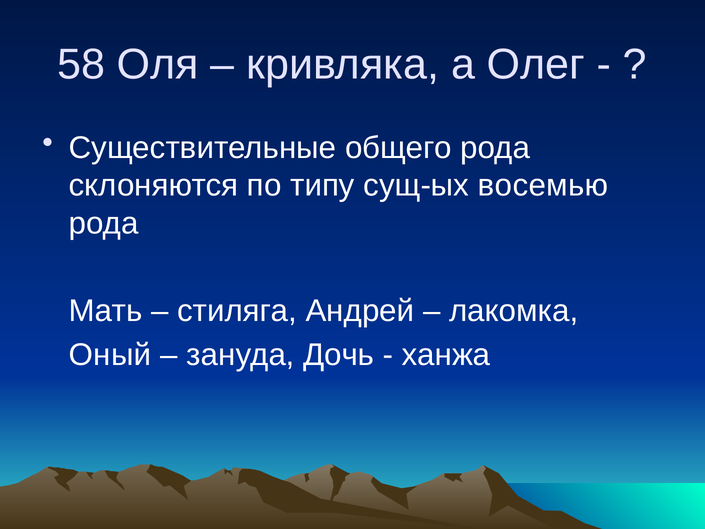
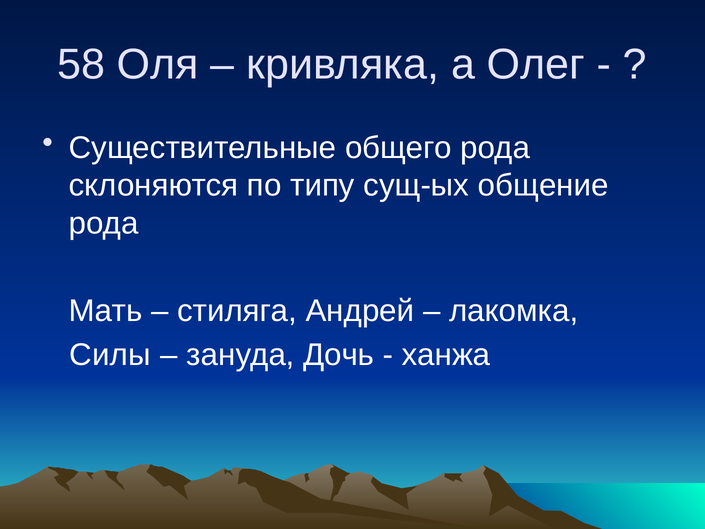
восемью: восемью -> общение (543, 186)
Оный: Оный -> Силы (110, 355)
